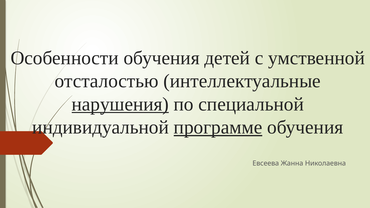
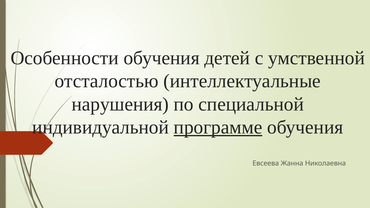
нарушения underline: present -> none (120, 104)
